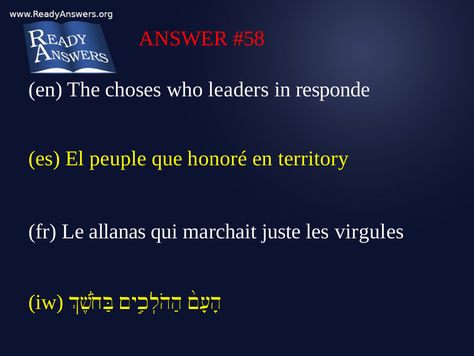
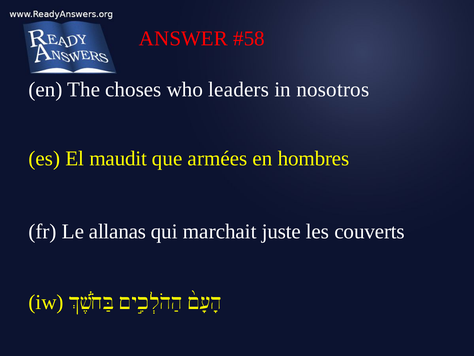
responde: responde -> nosotros (333, 90)
peuple: peuple -> maudit (118, 158)
honoré: honoré -> armées (217, 158)
territory: territory -> hombres (314, 158)
virgules: virgules -> couverts (370, 231)
